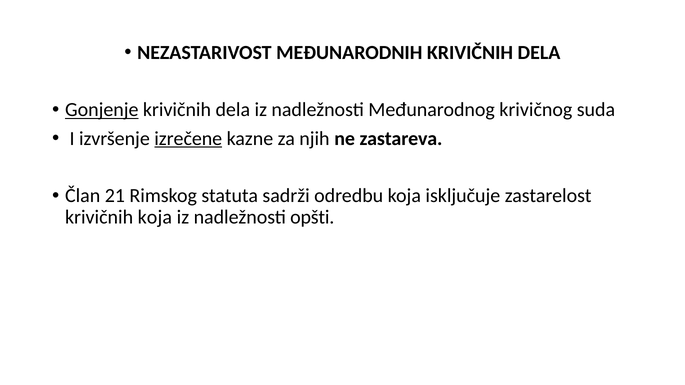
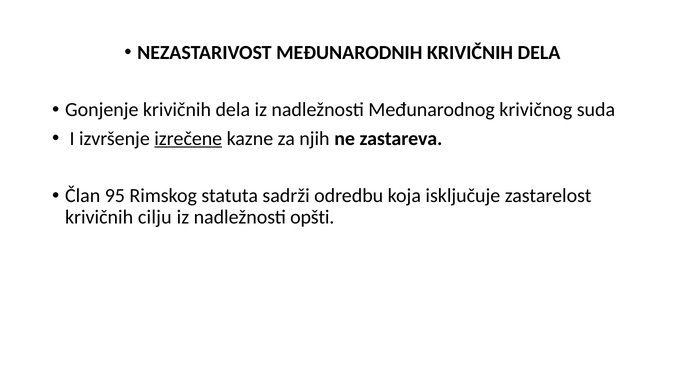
Gonjenje underline: present -> none (102, 110)
21: 21 -> 95 (115, 196)
krivičnih koja: koja -> cilju (155, 217)
